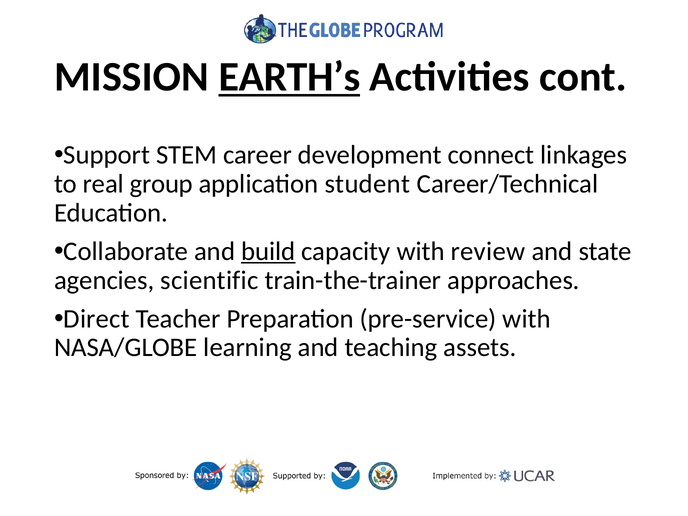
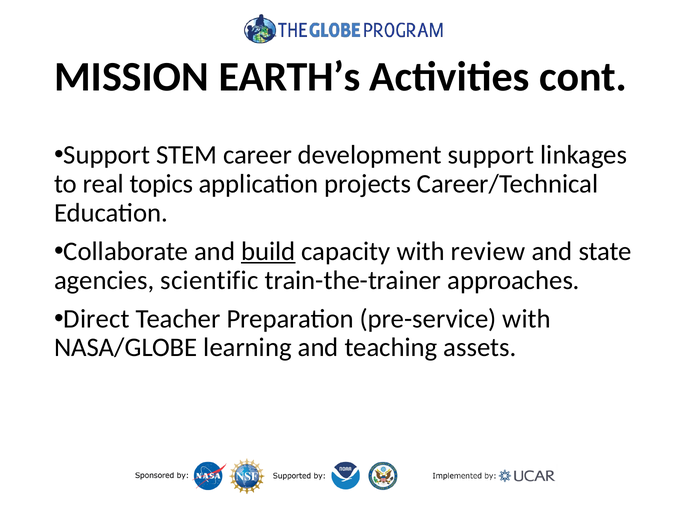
EARTH’s underline: present -> none (289, 77)
development connect: connect -> support (491, 155)
group: group -> topics (161, 184)
student: student -> projects (368, 184)
